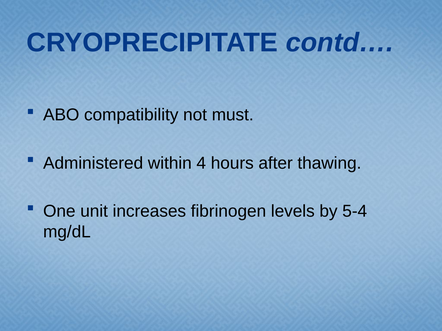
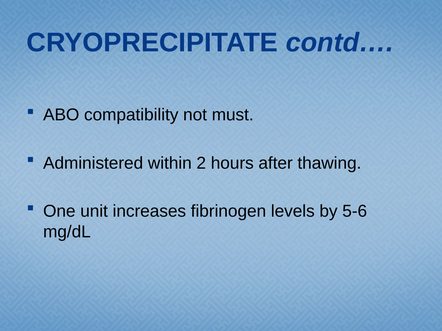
4: 4 -> 2 (201, 163)
5-4: 5-4 -> 5-6 (355, 211)
